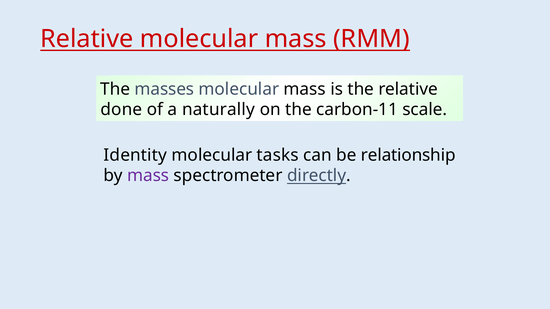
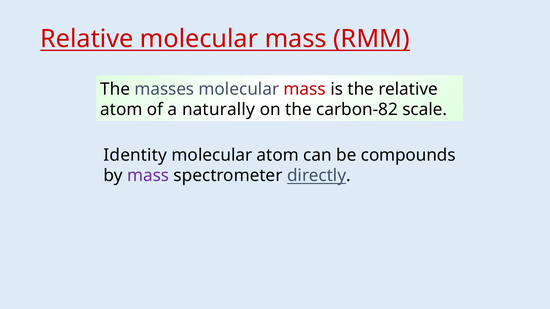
mass colour: black -> red (305, 89)
done: done -> atom (121, 110)
carbon-11: carbon-11 -> carbon-82 (357, 110)
molecular tasks: tasks -> atom (278, 155)
relationship: relationship -> compounds (408, 155)
